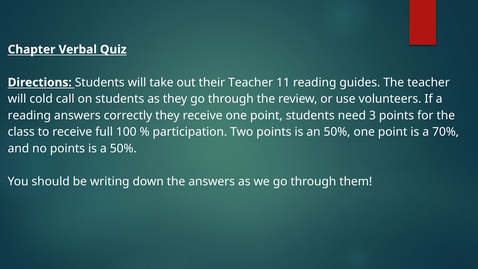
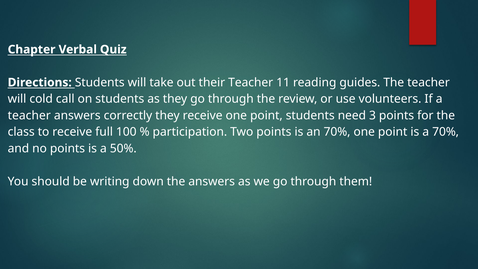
reading: reading -> teacher (29, 115)
an 50%: 50% -> 70% (337, 132)
